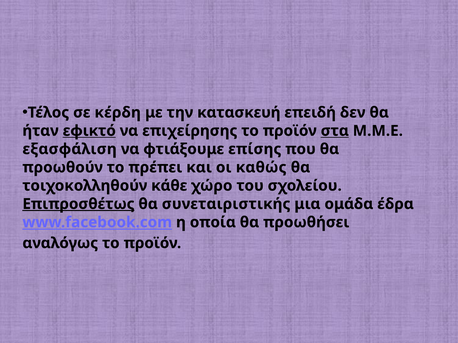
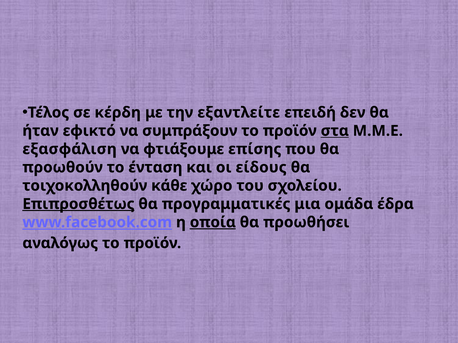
κατασκευή: κατασκευή -> εξαντλείτε (239, 113)
εφικτό underline: present -> none (89, 131)
επιχείρησης: επιχείρησης -> συμπράξουν (190, 131)
πρέπει: πρέπει -> ένταση (155, 168)
καθώς: καθώς -> είδους (261, 168)
συνεταιριστικής: συνεταιριστικής -> προγραμματικές (226, 204)
οποία underline: none -> present (213, 223)
